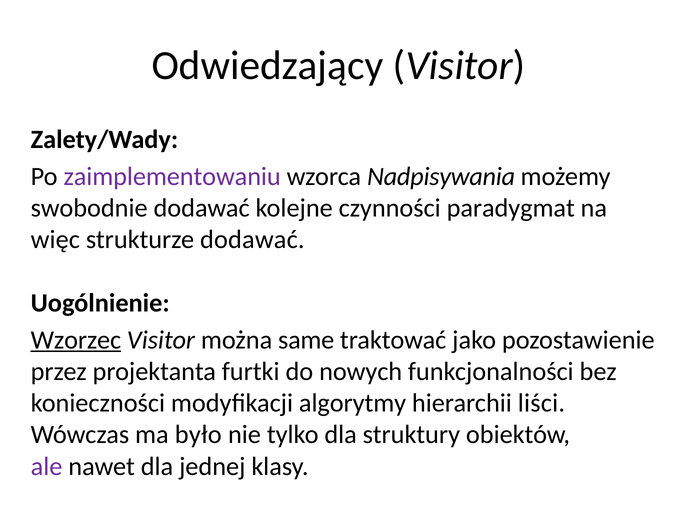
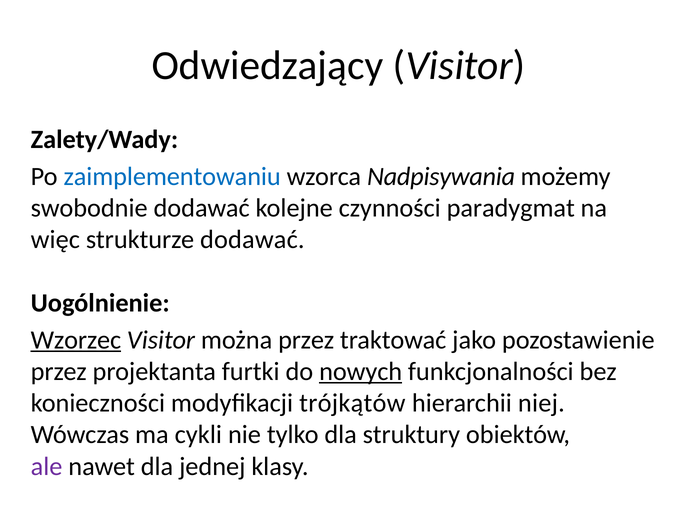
zaimplementowaniu colour: purple -> blue (172, 176)
można same: same -> przez (306, 340)
nowych underline: none -> present (361, 371)
algorytmy: algorytmy -> trójkątów (352, 403)
liści: liści -> niej (541, 403)
było: było -> cykli (198, 435)
